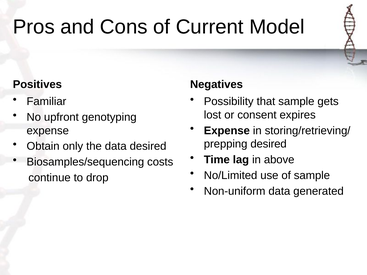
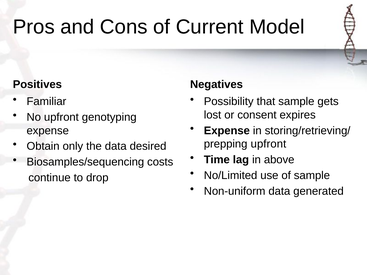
prepping desired: desired -> upfront (268, 144)
